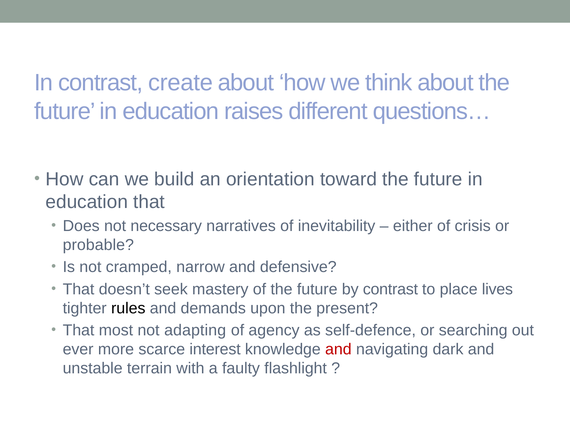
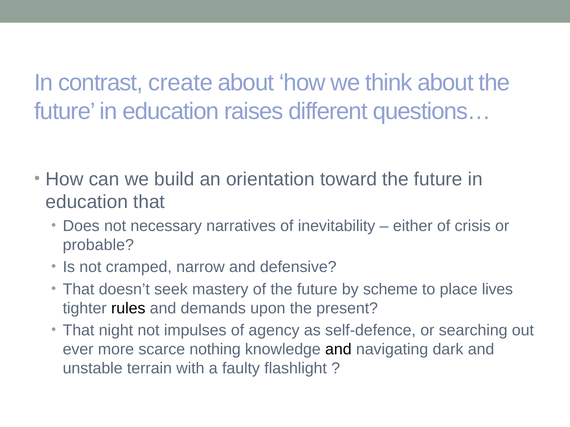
by contrast: contrast -> scheme (390, 289)
most: most -> night (116, 331)
adapting: adapting -> impulses (195, 331)
interest: interest -> nothing (215, 350)
and colour: red -> black (338, 350)
